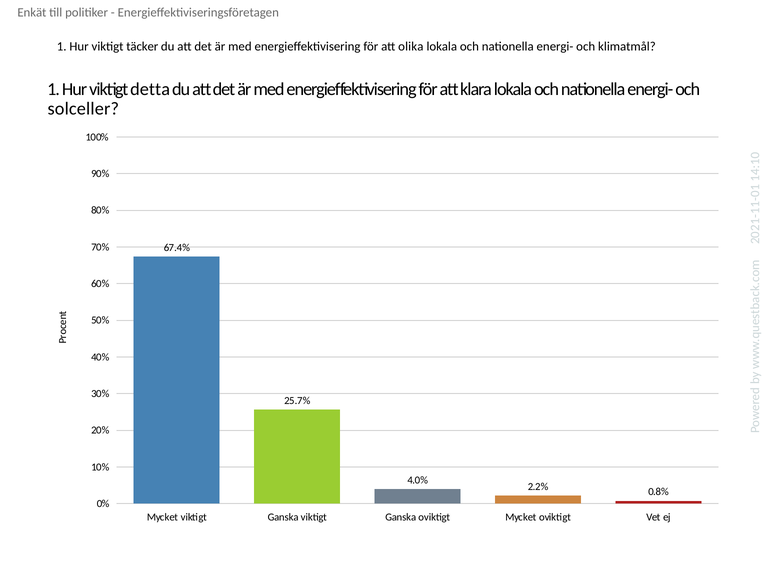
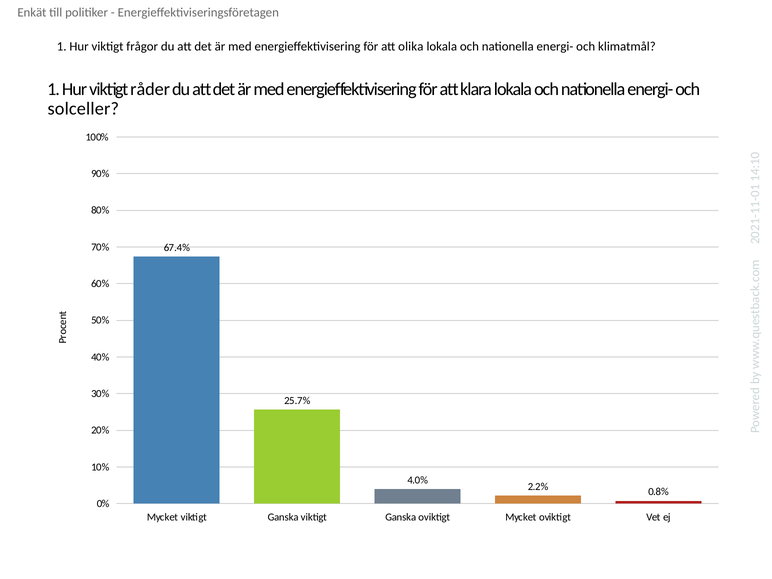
täcker: täcker -> frågor (142, 46)
detta: detta -> råder (150, 89)
